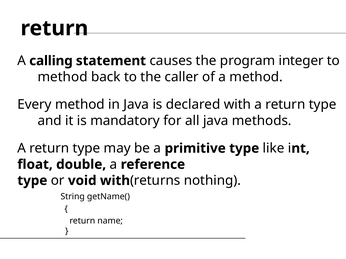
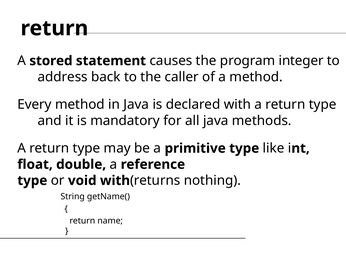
calling: calling -> stored (51, 61)
method: method -> address (63, 77)
